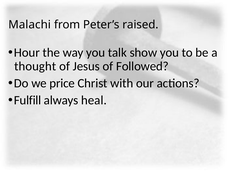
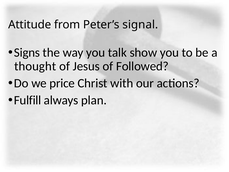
Malachi: Malachi -> Attitude (30, 25)
raised: raised -> signal (140, 25)
Hour: Hour -> Signs (27, 52)
heal: heal -> plan (94, 100)
